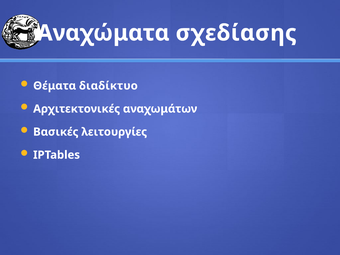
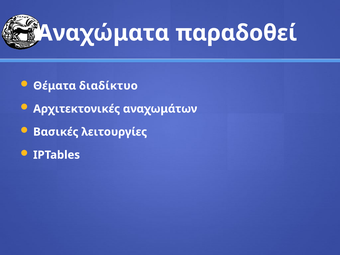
σχεδίασης: σχεδίασης -> παραδοθεί (236, 33)
